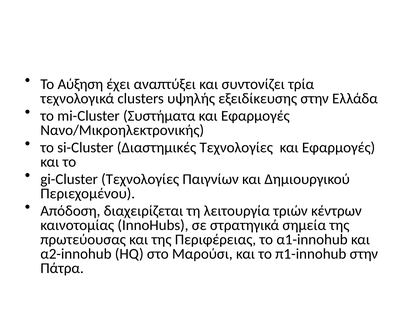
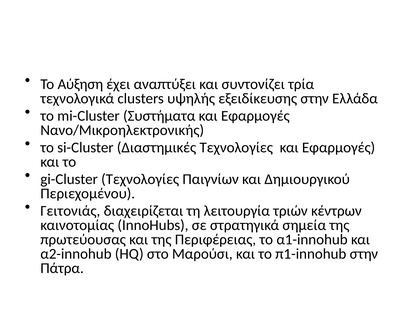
Απόδοση: Απόδοση -> Γειτονιάς (70, 210)
